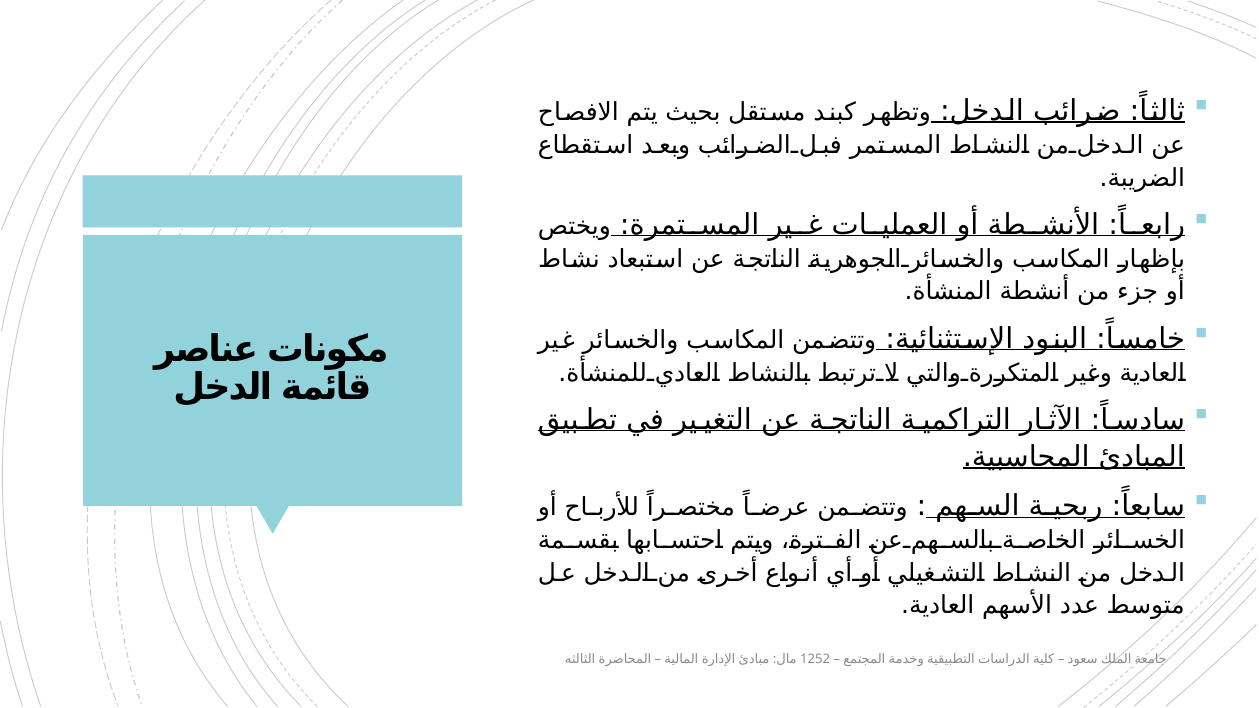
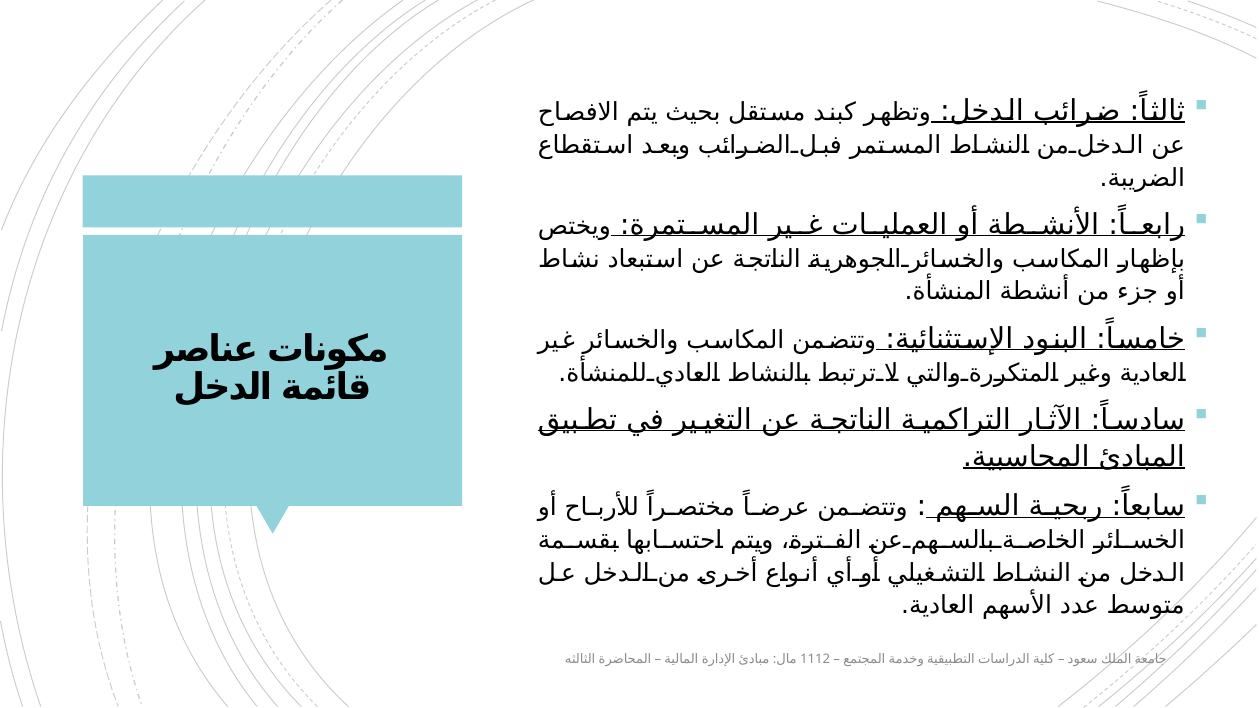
1252: 1252 -> 1112 (815, 659)
